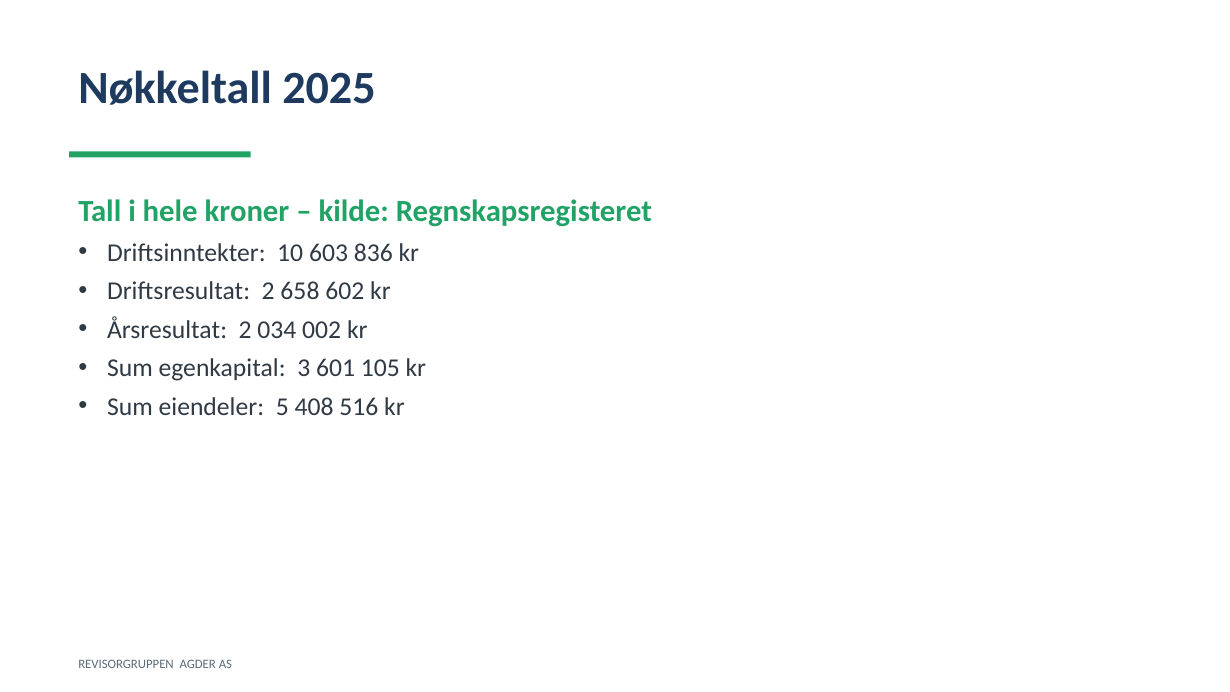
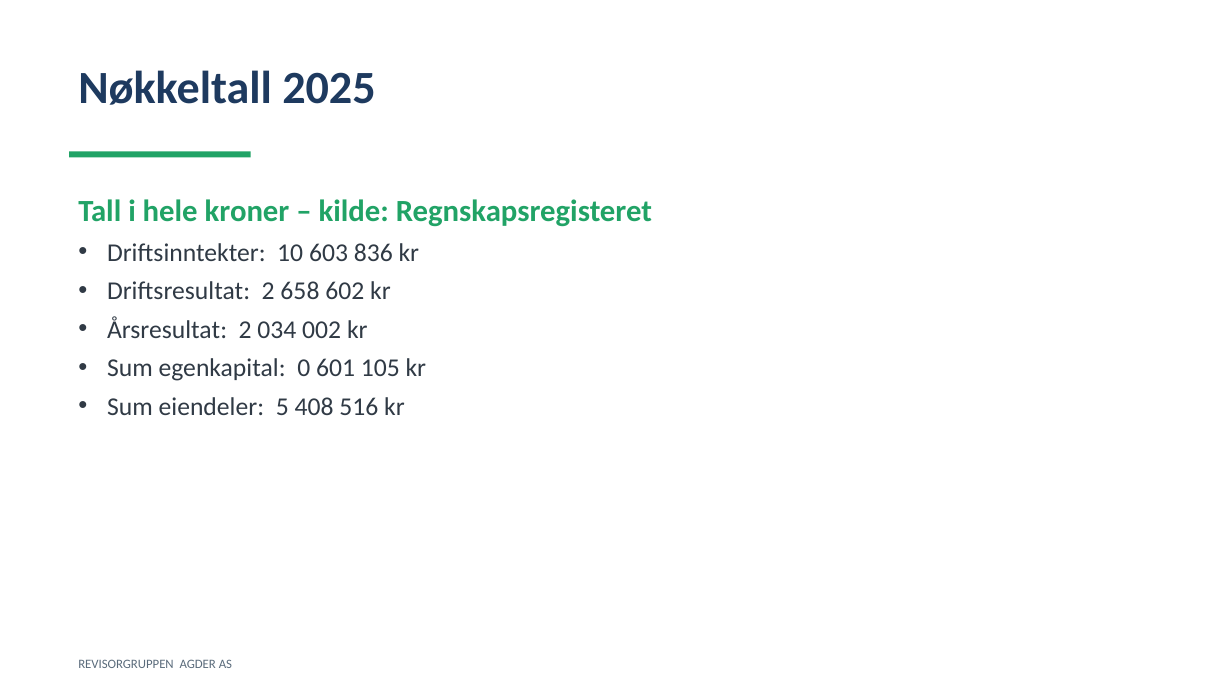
3: 3 -> 0 (304, 368)
